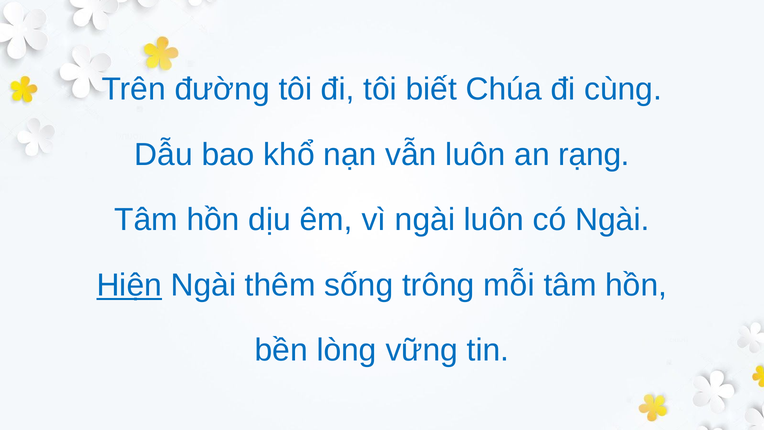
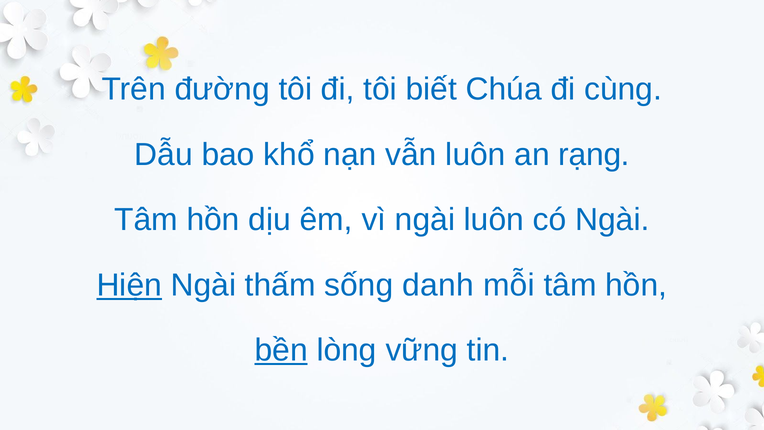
thêm: thêm -> thấm (280, 285)
trông: trông -> danh (438, 285)
bền underline: none -> present (281, 350)
